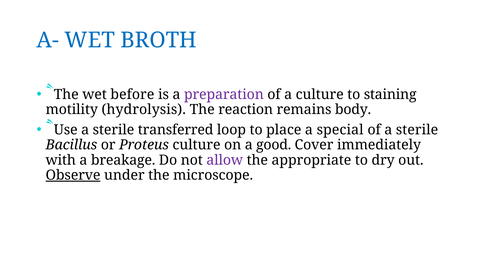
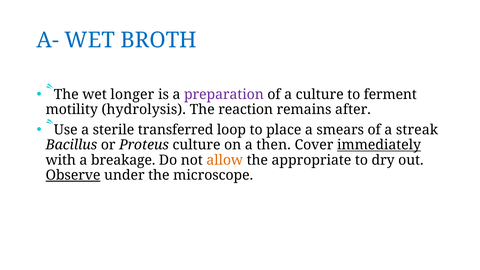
before: before -> longer (132, 95)
staining: staining -> ferment (390, 95)
body: body -> after (353, 110)
special: special -> smears (340, 130)
of a sterile: sterile -> streak (417, 130)
good: good -> then (274, 145)
immediately underline: none -> present (379, 145)
allow colour: purple -> orange (225, 160)
